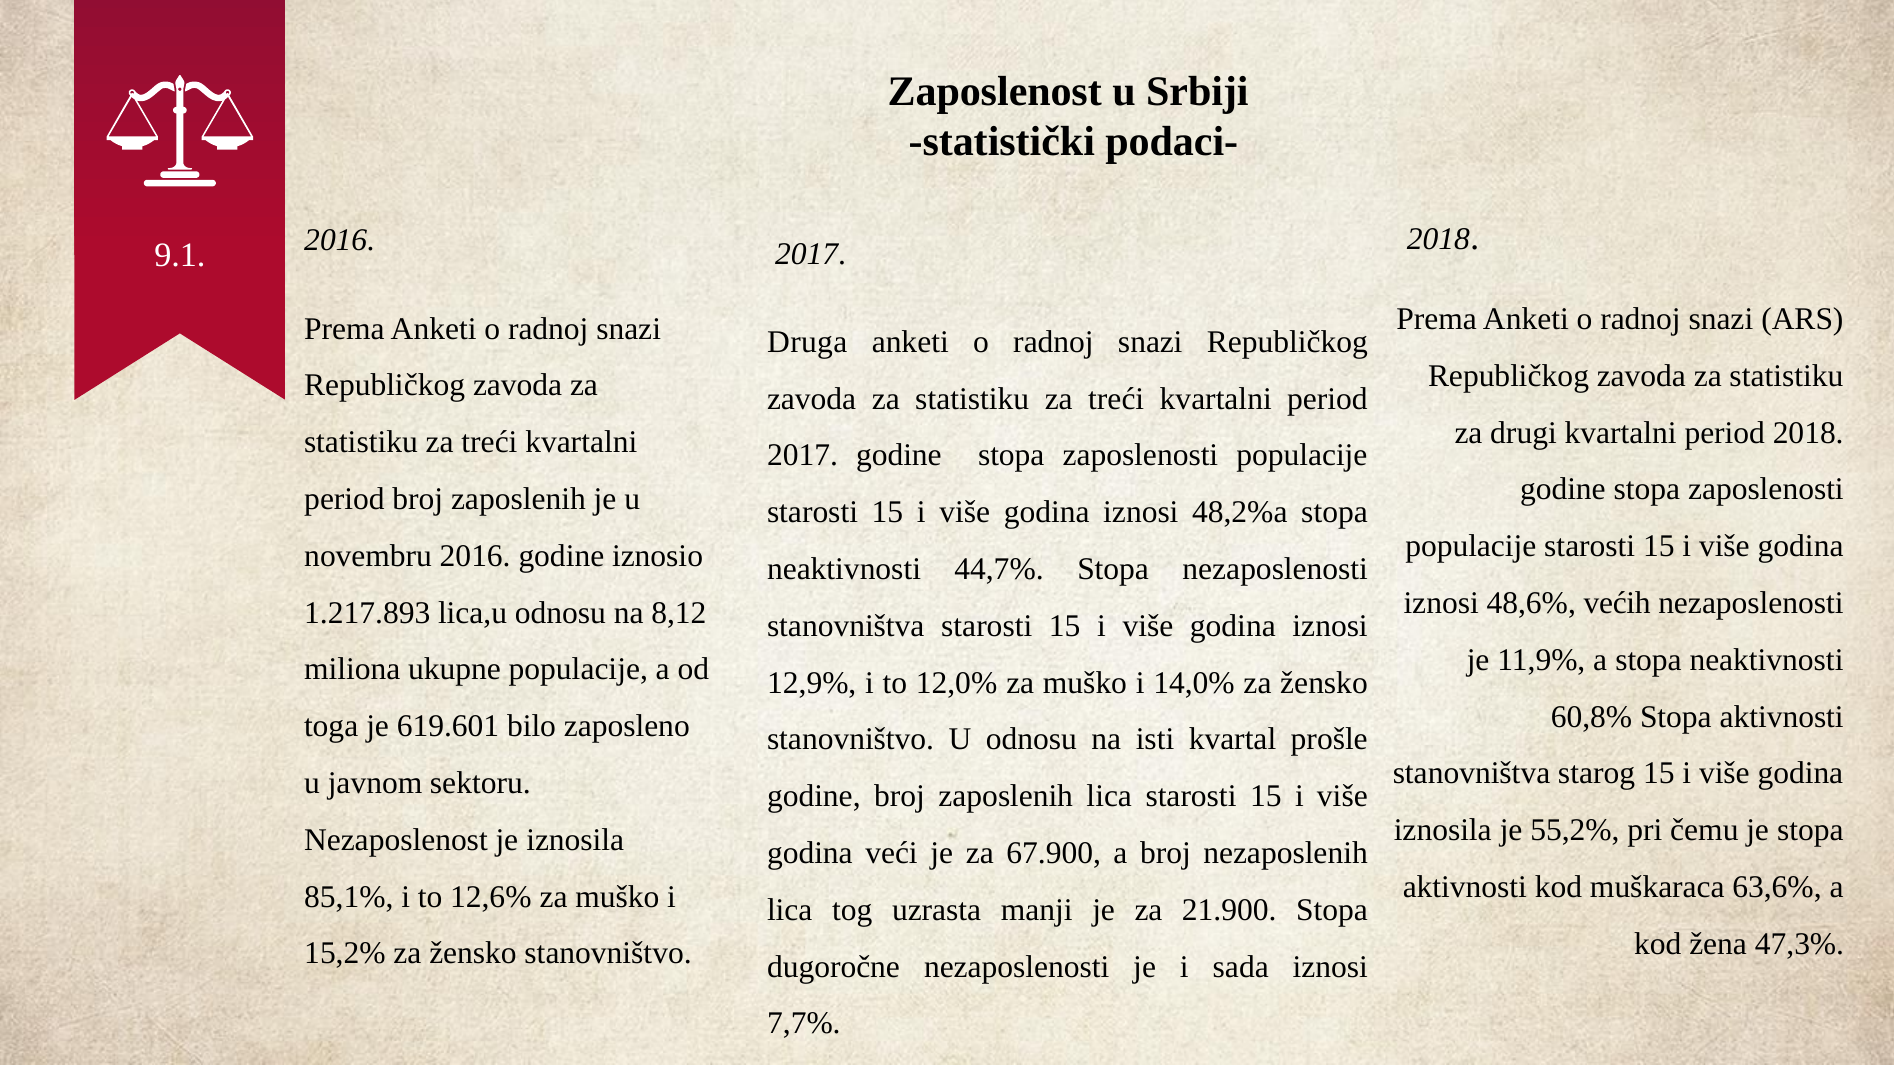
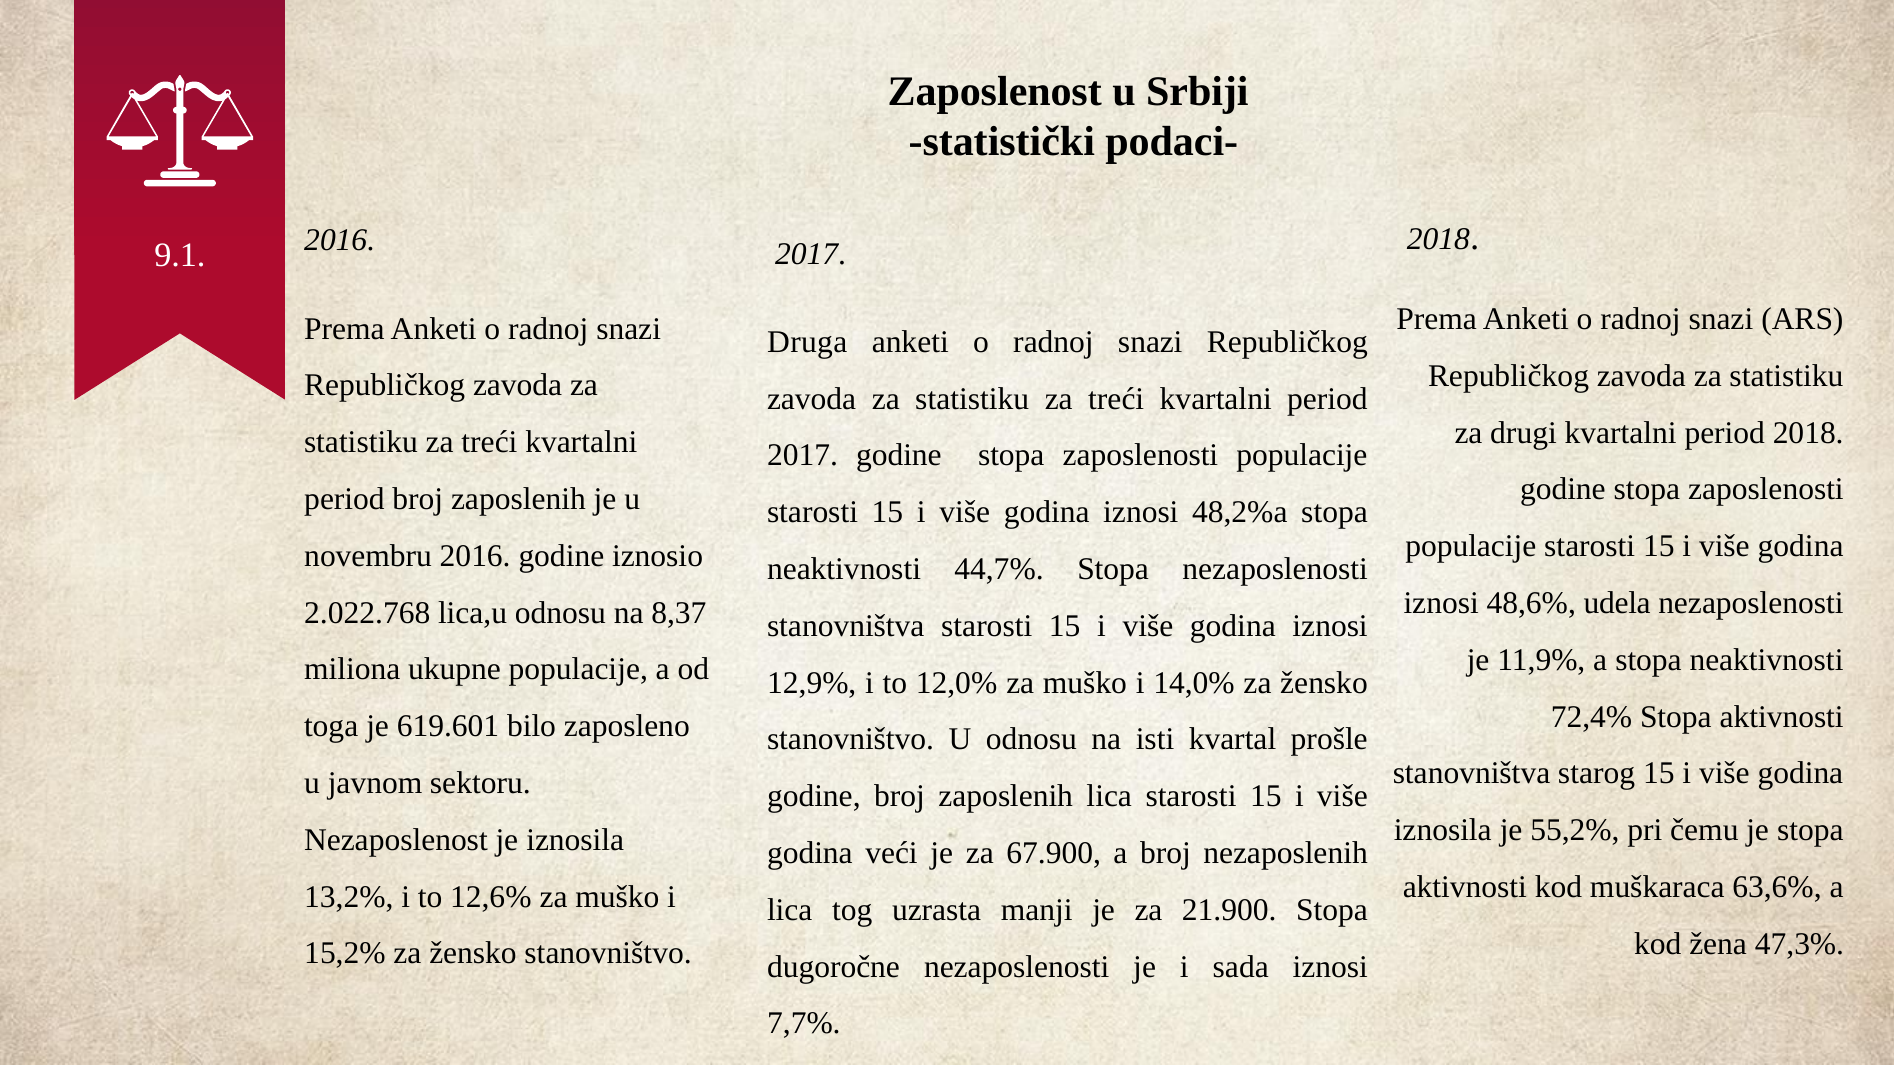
većih: većih -> udela (1617, 603)
1.217.893: 1.217.893 -> 2.022.768 (367, 613)
8,12: 8,12 -> 8,37 (679, 613)
60,8%: 60,8% -> 72,4% (1592, 717)
85,1%: 85,1% -> 13,2% (349, 897)
